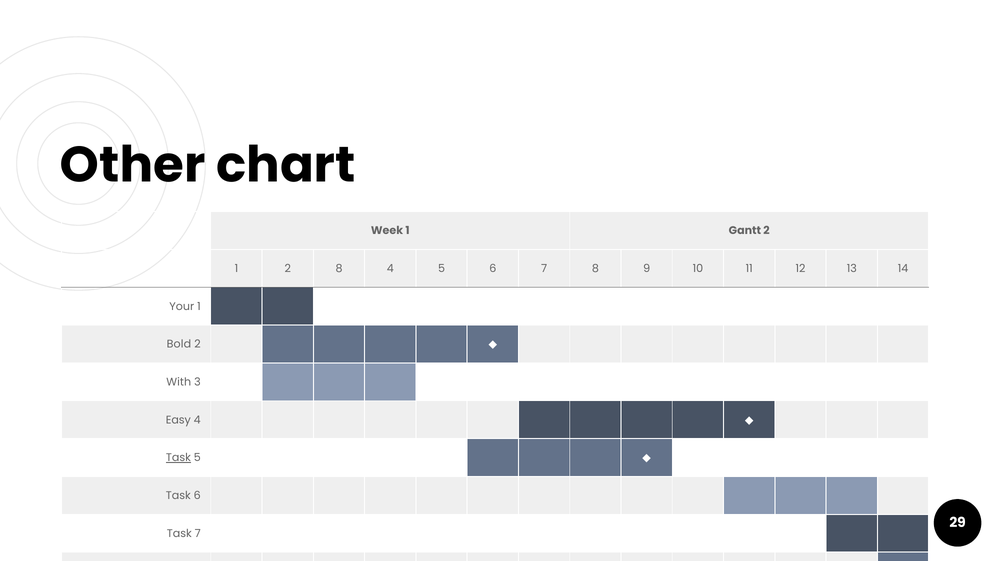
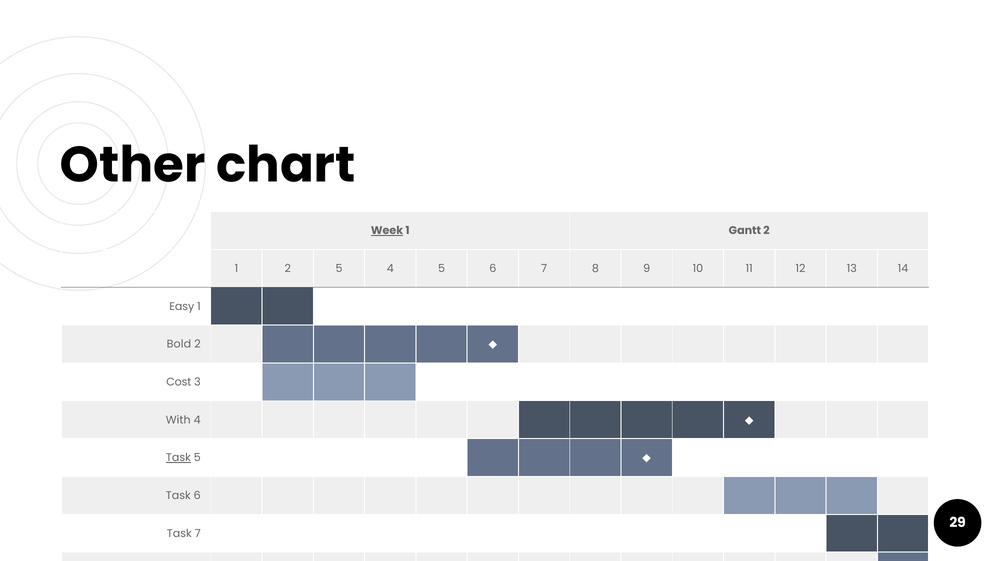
Week underline: none -> present (387, 231)
2 8: 8 -> 5 (339, 269)
Your: Your -> Easy (182, 307)
With: With -> Cost (179, 382)
Easy: Easy -> With (178, 420)
